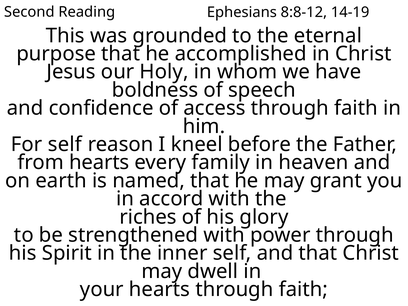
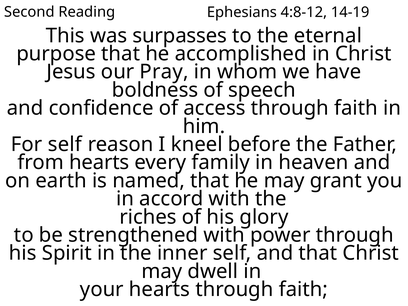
8:8-12: 8:8-12 -> 4:8-12 (304, 12)
grounded: grounded -> surpasses (180, 36)
Holy: Holy -> Pray (164, 72)
